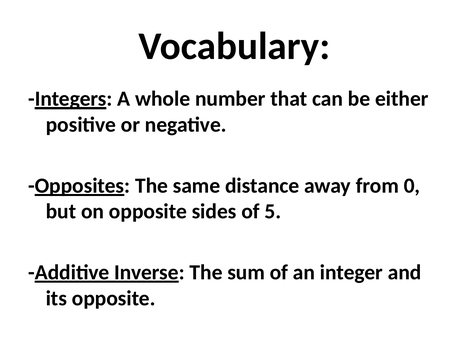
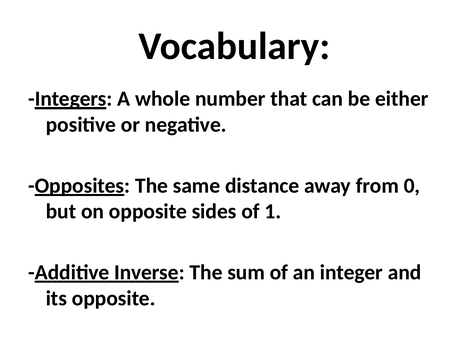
5: 5 -> 1 (273, 211)
